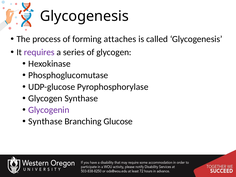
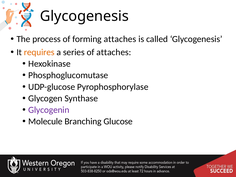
requires colour: purple -> orange (39, 52)
of glycogen: glycogen -> attaches (114, 52)
Synthase: Synthase -> Molecule (45, 121)
